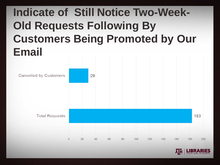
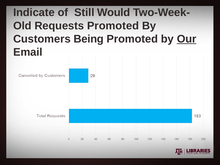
Notice: Notice -> Would (114, 13)
Requests Following: Following -> Promoted (113, 26)
Our underline: none -> present (187, 39)
